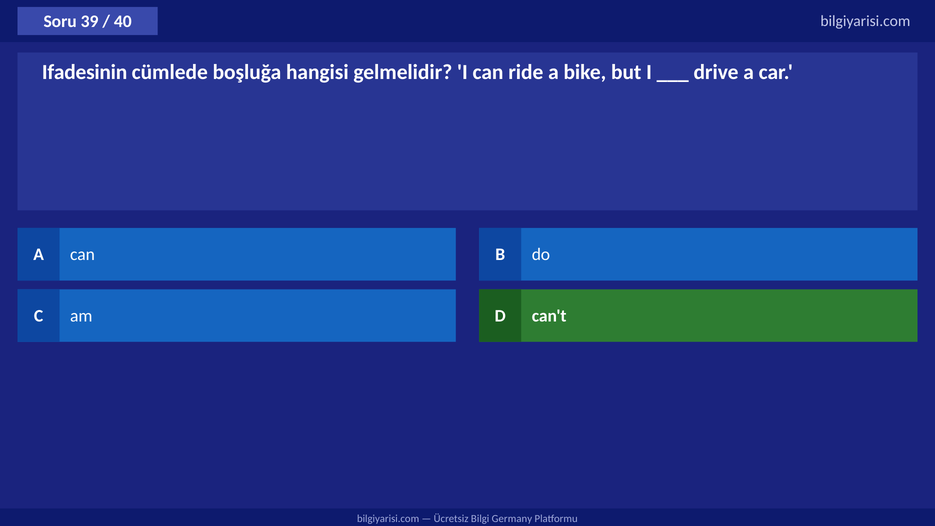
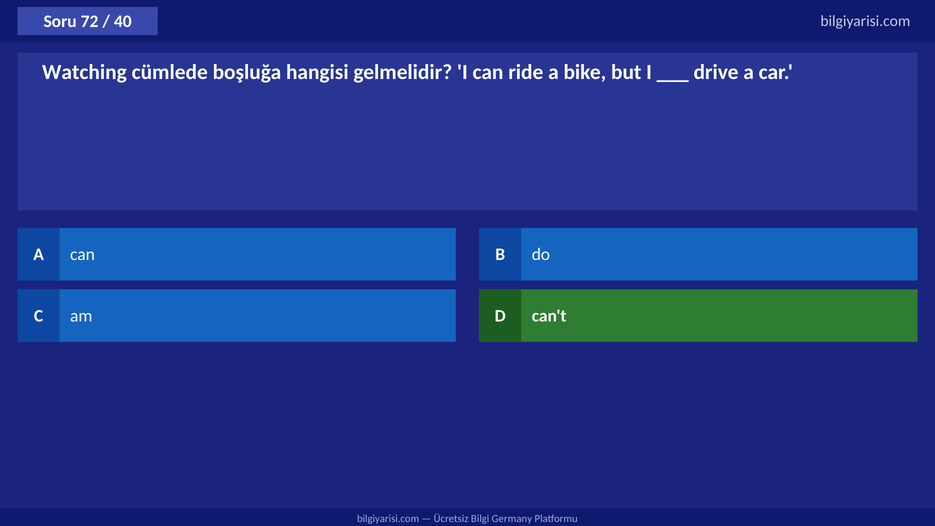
39: 39 -> 72 (90, 21)
Ifadesinin: Ifadesinin -> Watching (84, 72)
